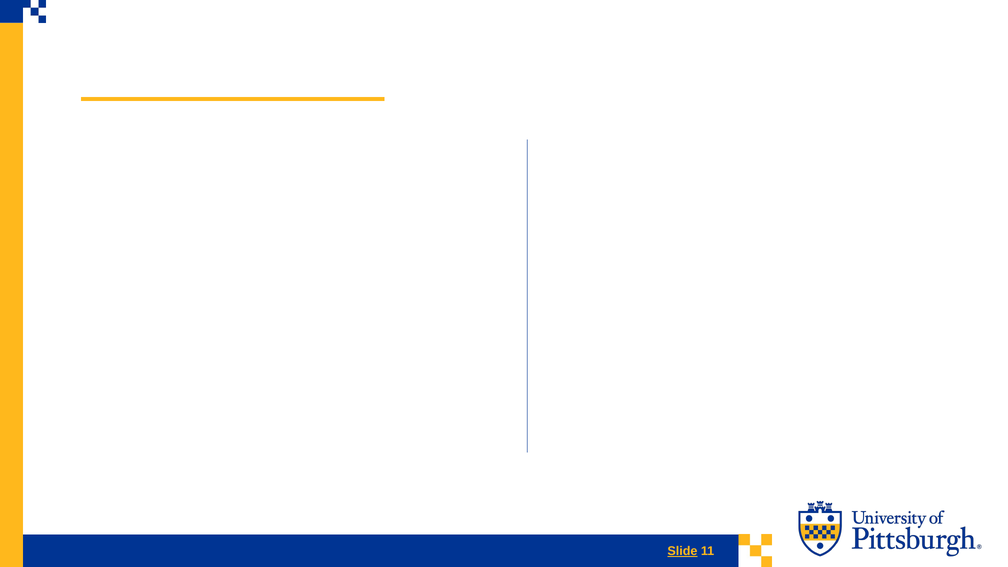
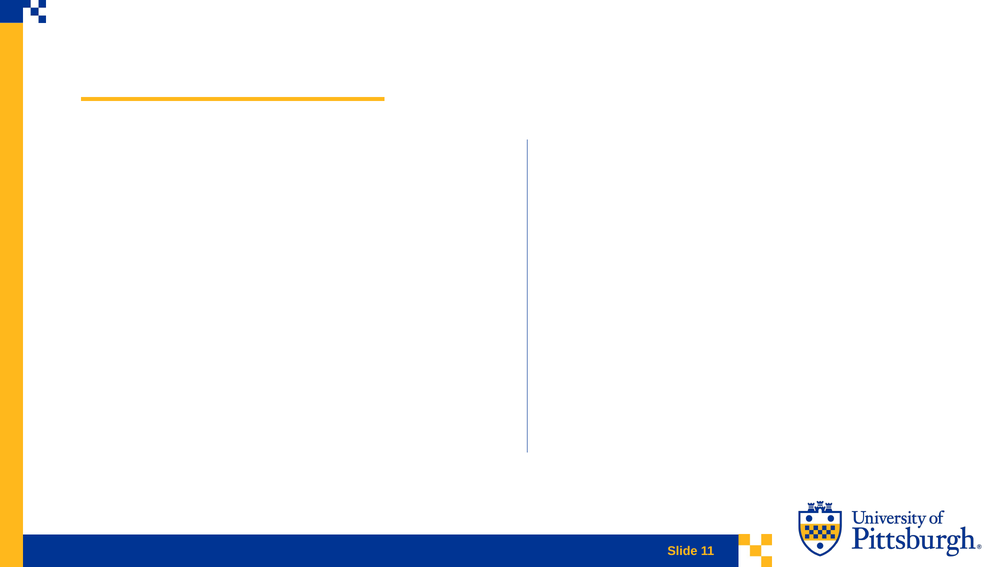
Slide underline: present -> none (682, 551)
